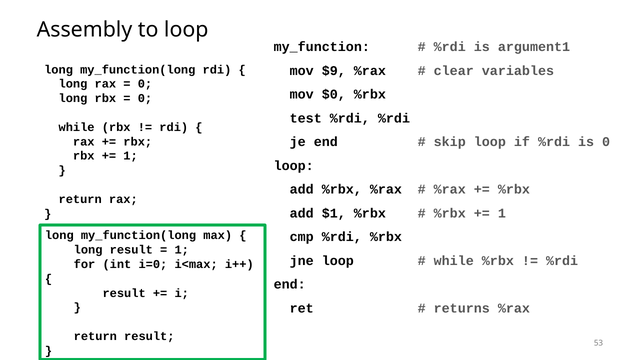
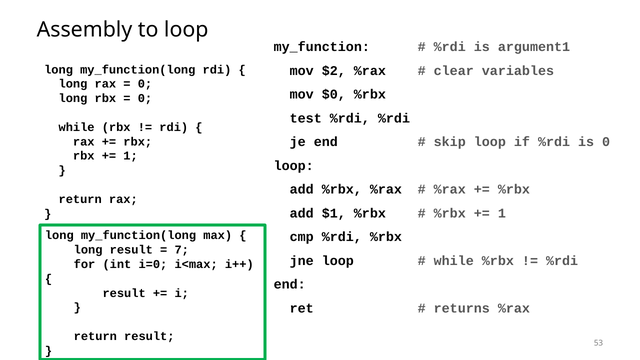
$9: $9 -> $2 (334, 71)
1: 1 -> 7 (182, 250)
